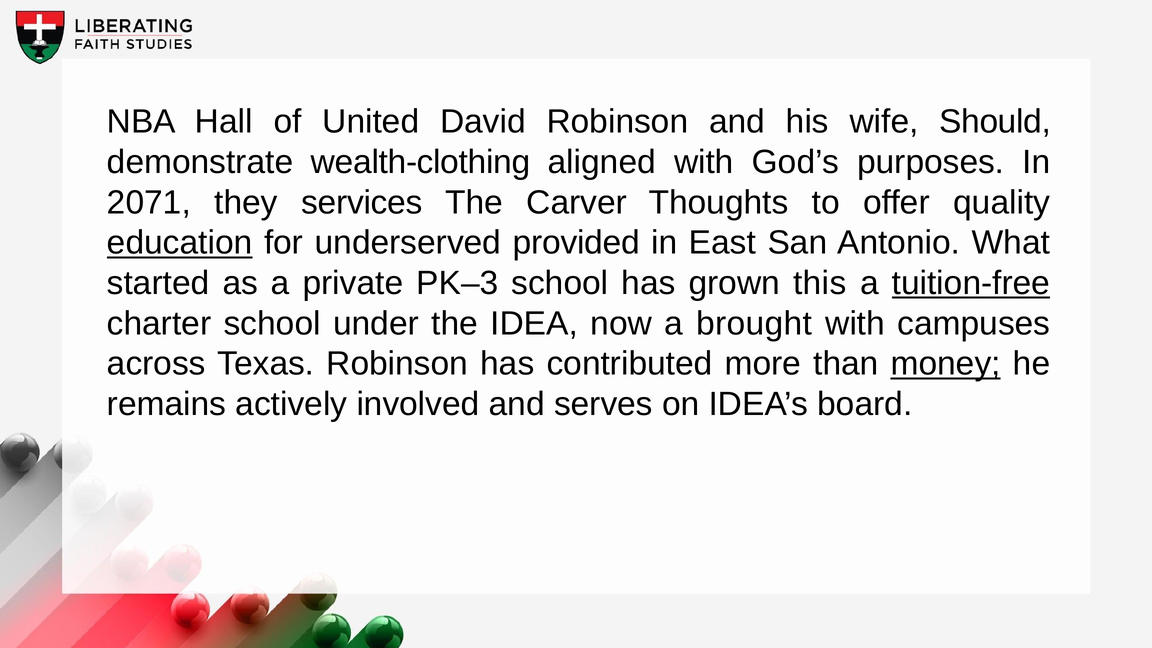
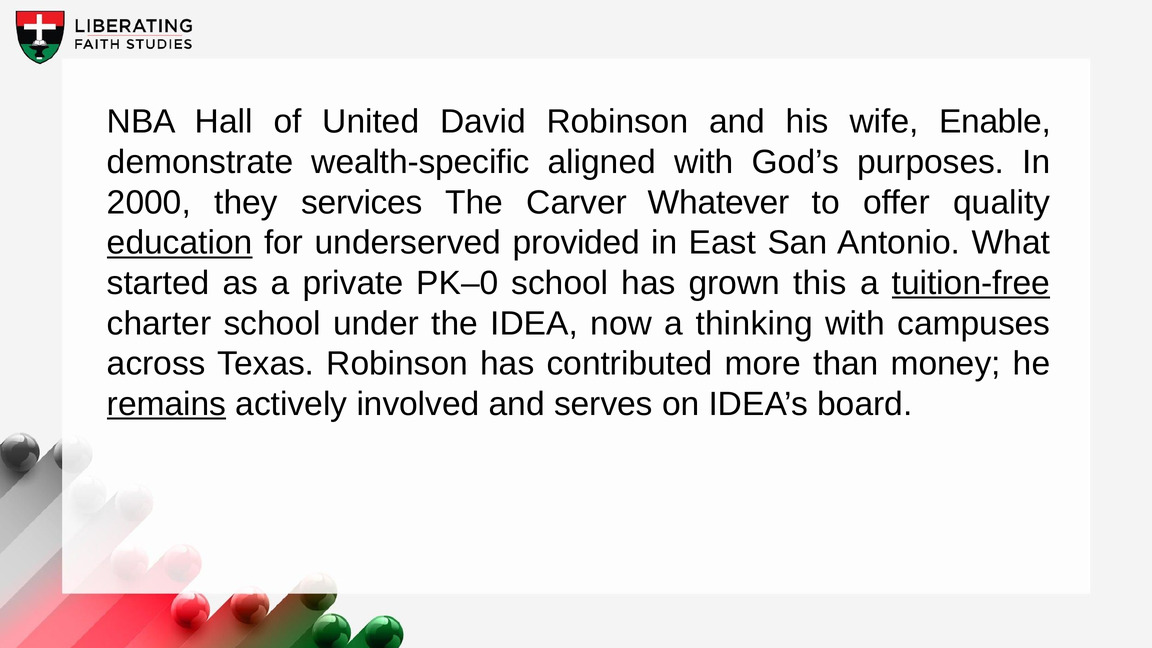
Should: Should -> Enable (995, 122)
wealth-clothing: wealth-clothing -> wealth-specific (421, 162)
2071: 2071 -> 2000 (149, 203)
Thoughts: Thoughts -> Whatever (719, 203)
PK–3: PK–3 -> PK–0 (457, 283)
brought: brought -> thinking (754, 324)
money underline: present -> none (946, 364)
remains underline: none -> present (167, 404)
